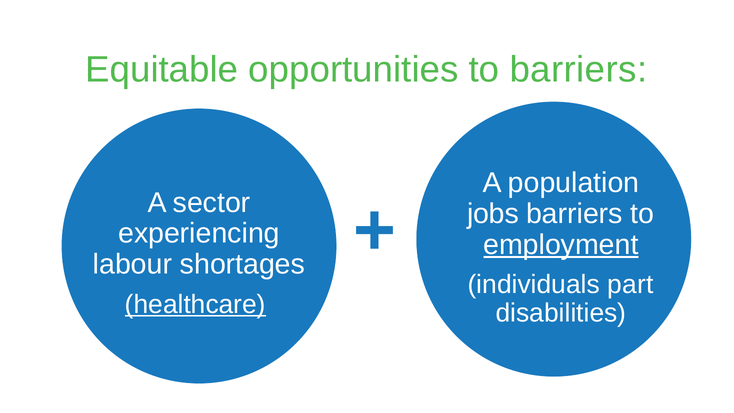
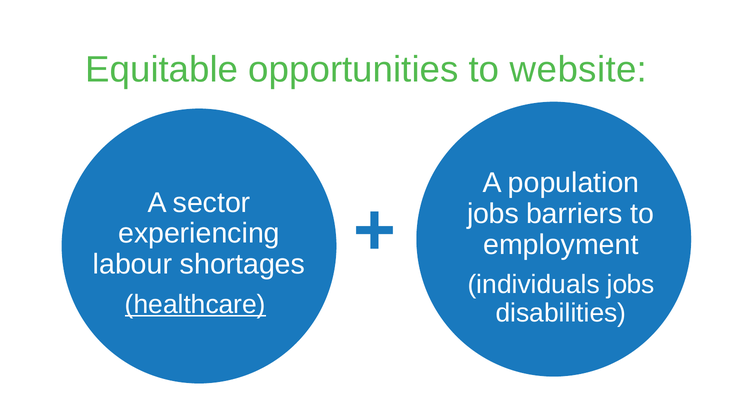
to barriers: barriers -> website (578, 70)
employment underline: present -> none (561, 245)
individuals part: part -> jobs (631, 285)
